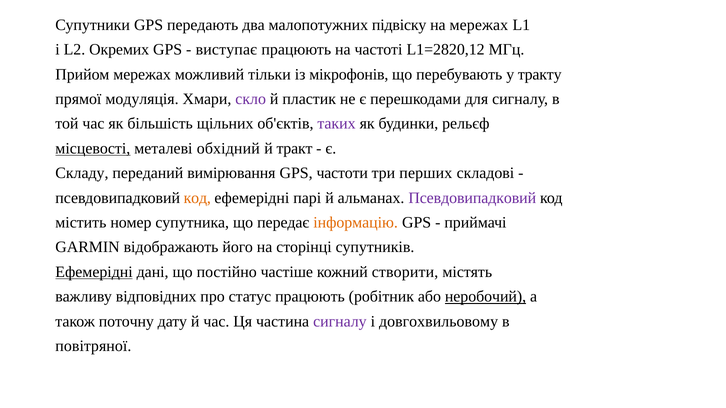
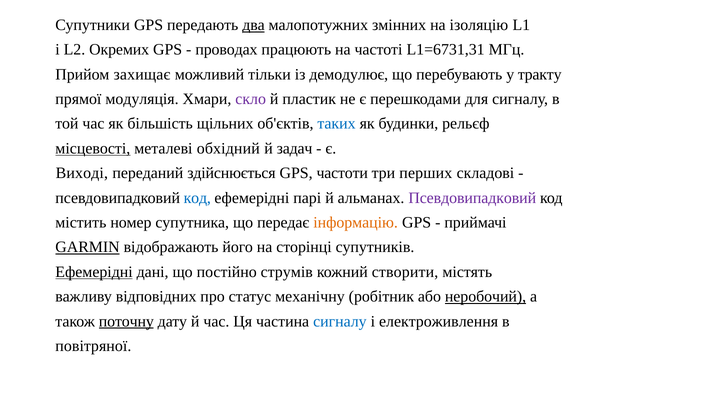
два underline: none -> present (253, 25)
підвіску: підвіску -> змінних (399, 25)
на мережах: мережах -> ізоляцію (479, 25)
виступає: виступає -> проводах (226, 50)
L1=2820,12: L1=2820,12 -> L1=6731,31 (446, 50)
Прийом мережах: мережах -> захищає (142, 74)
мікрофонів: мікрофонів -> демодулює (349, 74)
таких colour: purple -> blue (337, 124)
тракт: тракт -> задач (295, 149)
Складу: Складу -> Виході (82, 173)
вимірювання: вимірювання -> здійснюється (231, 173)
код colour: orange -> blue (197, 198)
GARMIN underline: none -> present (88, 247)
частіше: частіше -> струмів (287, 272)
статус працюють: працюють -> механічну (310, 297)
поточну underline: none -> present (126, 322)
сигналу colour: purple -> blue (340, 322)
довгохвильовому: довгохвильовому -> електроживлення (439, 322)
